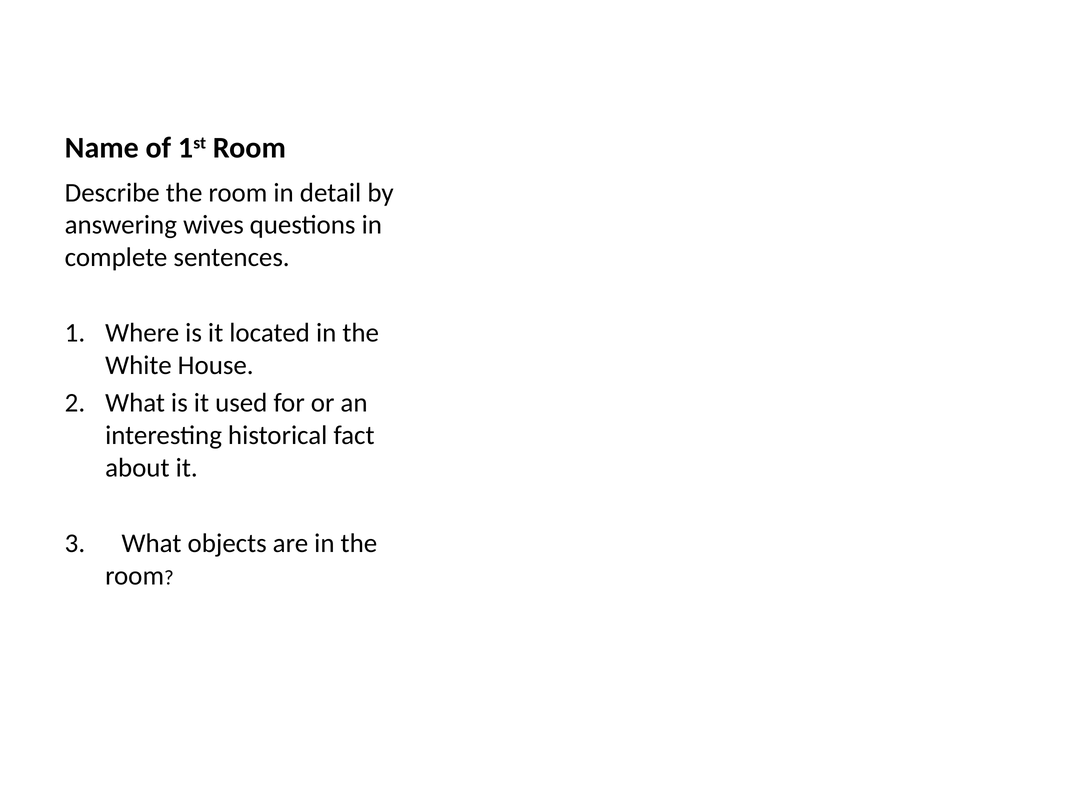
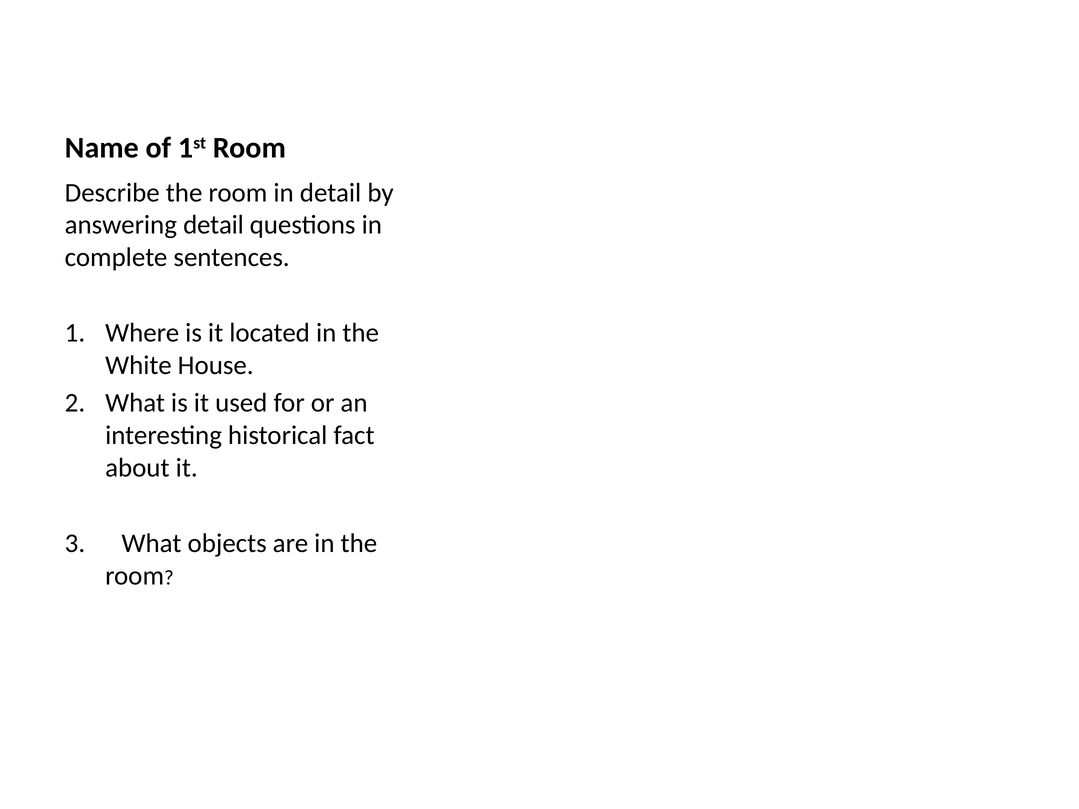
answering wives: wives -> detail (213, 225)
